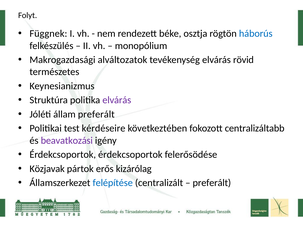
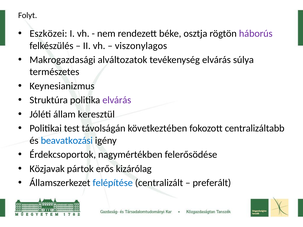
Függnek: Függnek -> Eszközei (48, 34)
háborús colour: blue -> purple (256, 34)
monopólium: monopólium -> viszonylagos (141, 46)
rövid: rövid -> súlya (243, 60)
állam preferált: preferált -> keresztül (96, 114)
kérdéseire: kérdéseire -> távolságán (104, 129)
beavatkozási colour: purple -> blue (67, 141)
Érdekcsoportok érdekcsoportok: érdekcsoportok -> nagymértékben (130, 155)
